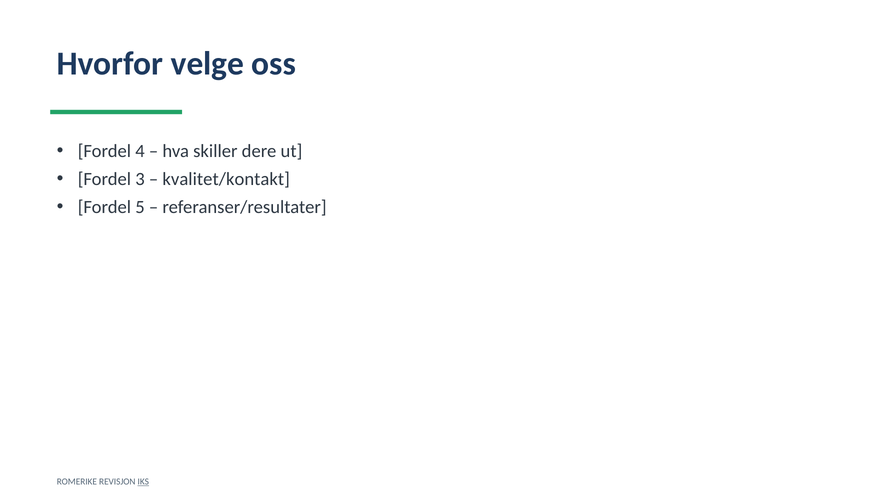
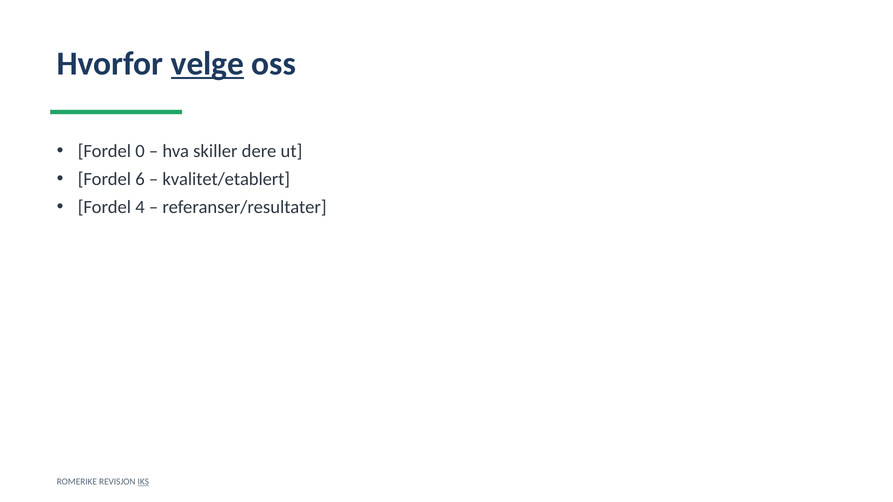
velge underline: none -> present (207, 64)
4: 4 -> 0 (140, 151)
3: 3 -> 6 (140, 179)
kvalitet/kontakt: kvalitet/kontakt -> kvalitet/etablert (226, 179)
5: 5 -> 4 (140, 207)
